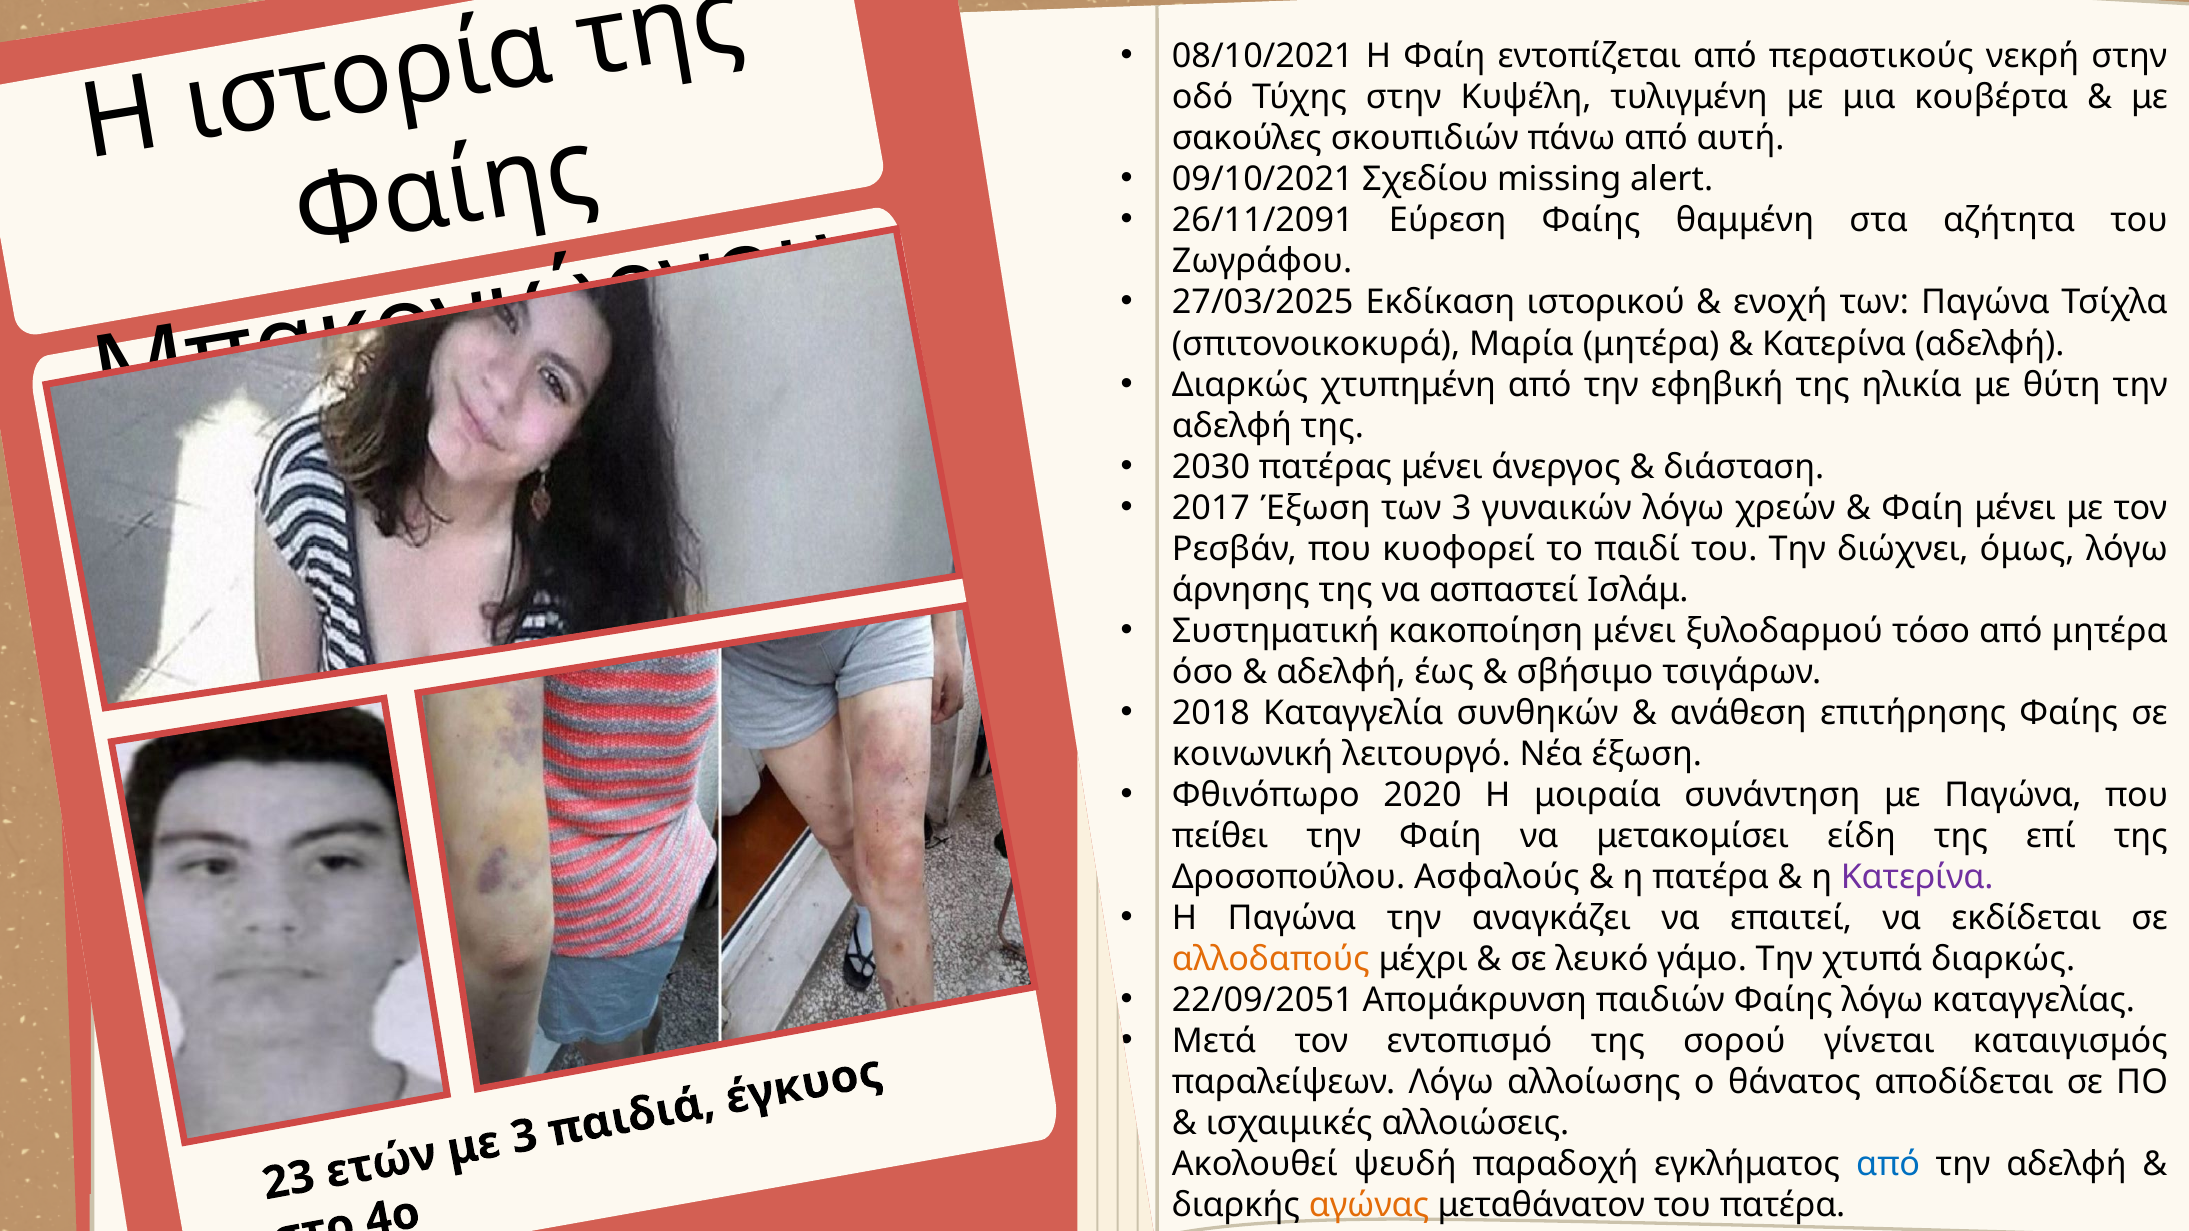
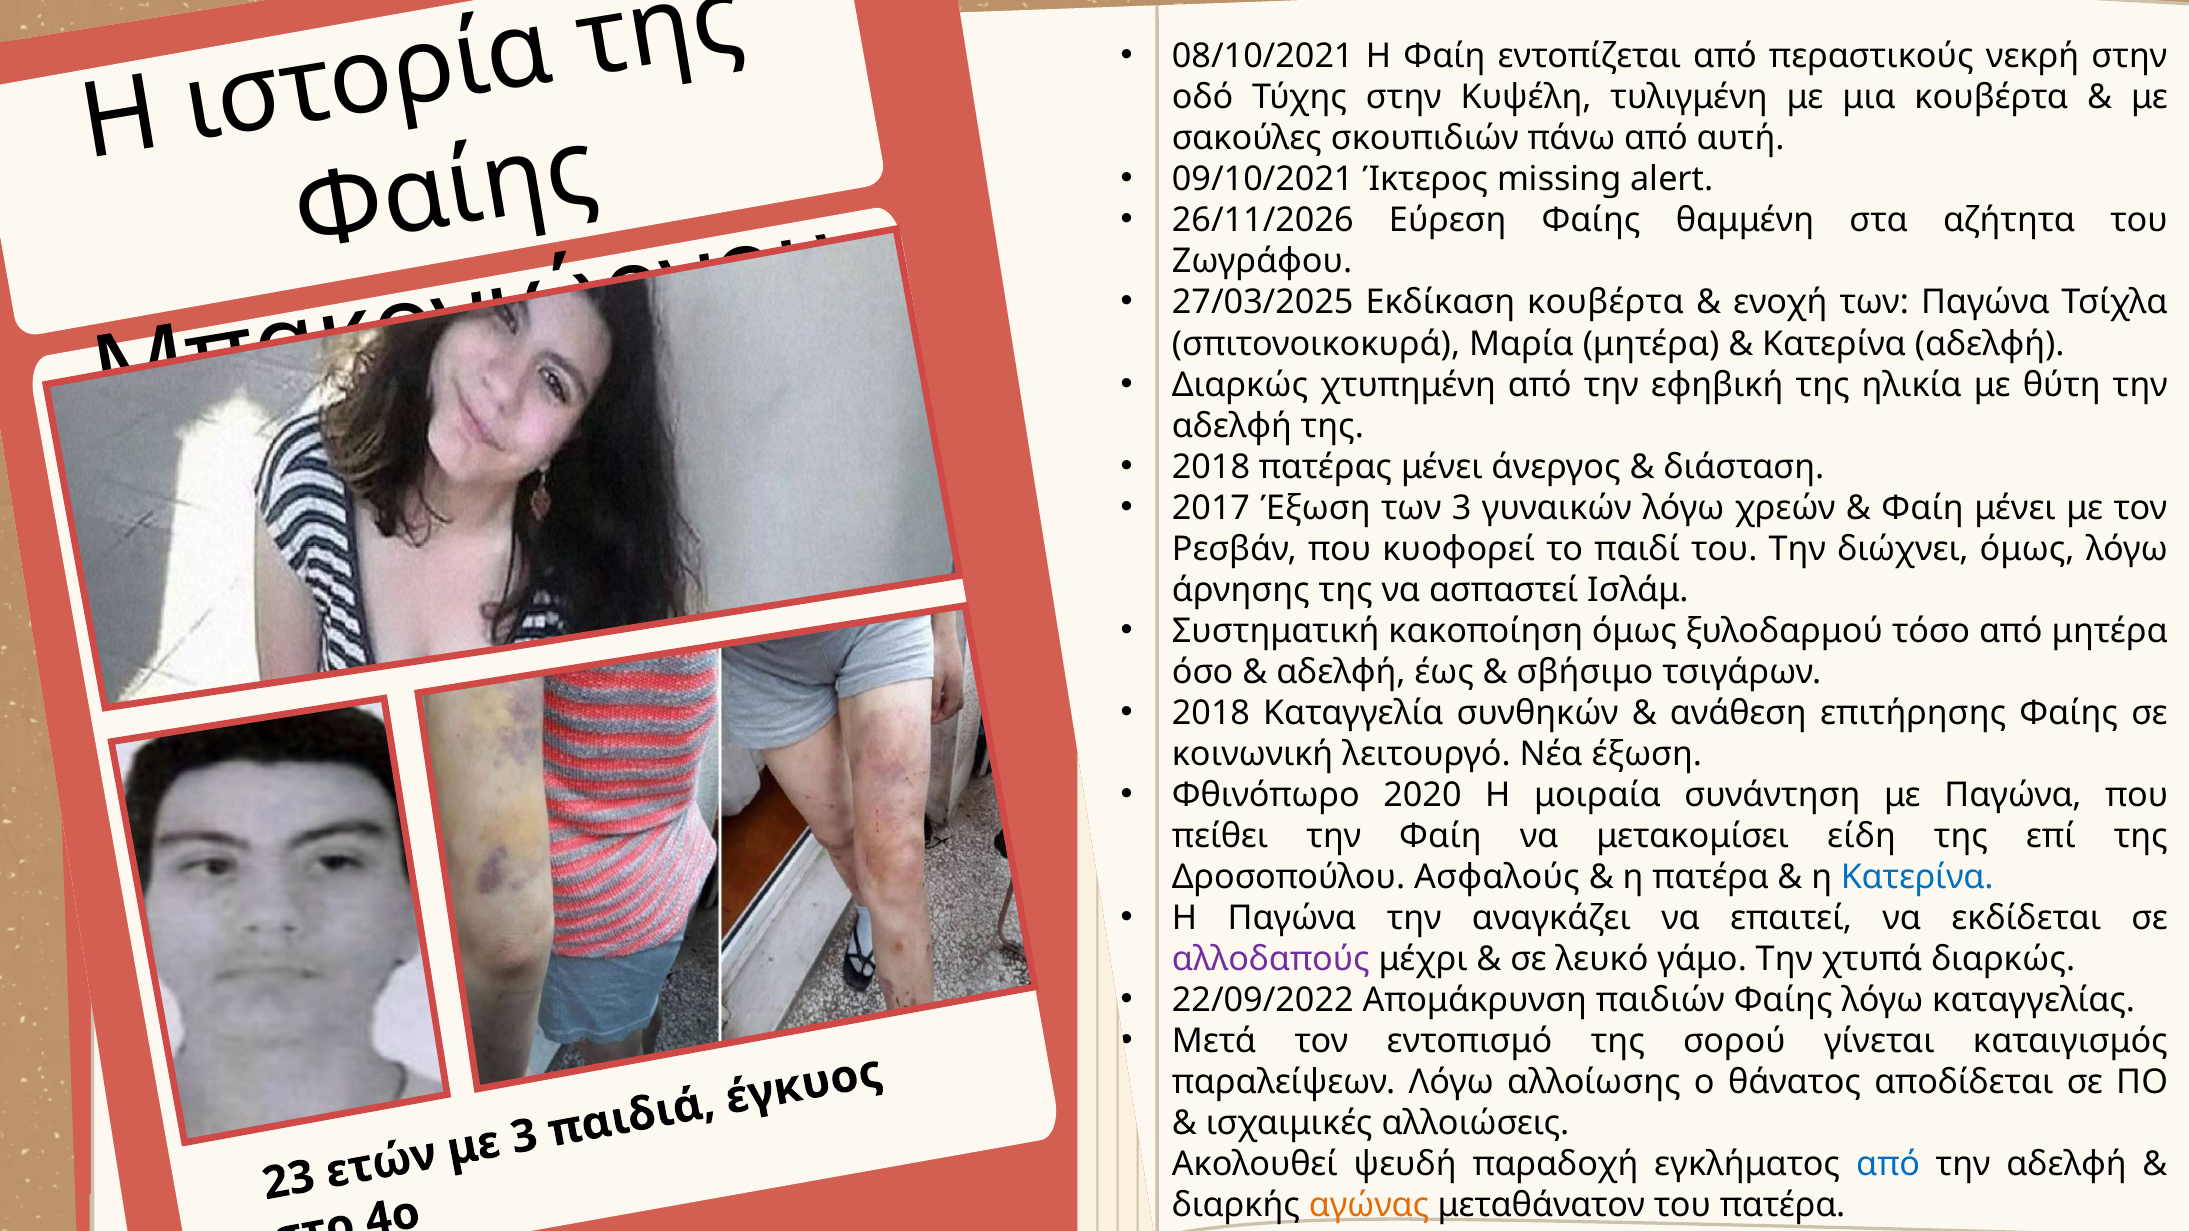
Σχεδίου: Σχεδίου -> Ίκτερος (1425, 180)
26/11/2091: 26/11/2091 -> 26/11/2026 (1263, 221)
Εκδίκαση ιστορικού: ιστορικού -> κουβέρτα (1606, 303)
2030: 2030 -> 2018 (1211, 467)
κακοποίηση μένει: μένει -> όμως (1634, 631)
Κατερίνα colour: purple -> blue (1917, 877)
αλλοδαπούς colour: orange -> purple (1271, 959)
22/09/2051: 22/09/2051 -> 22/09/2022 (1263, 1001)
